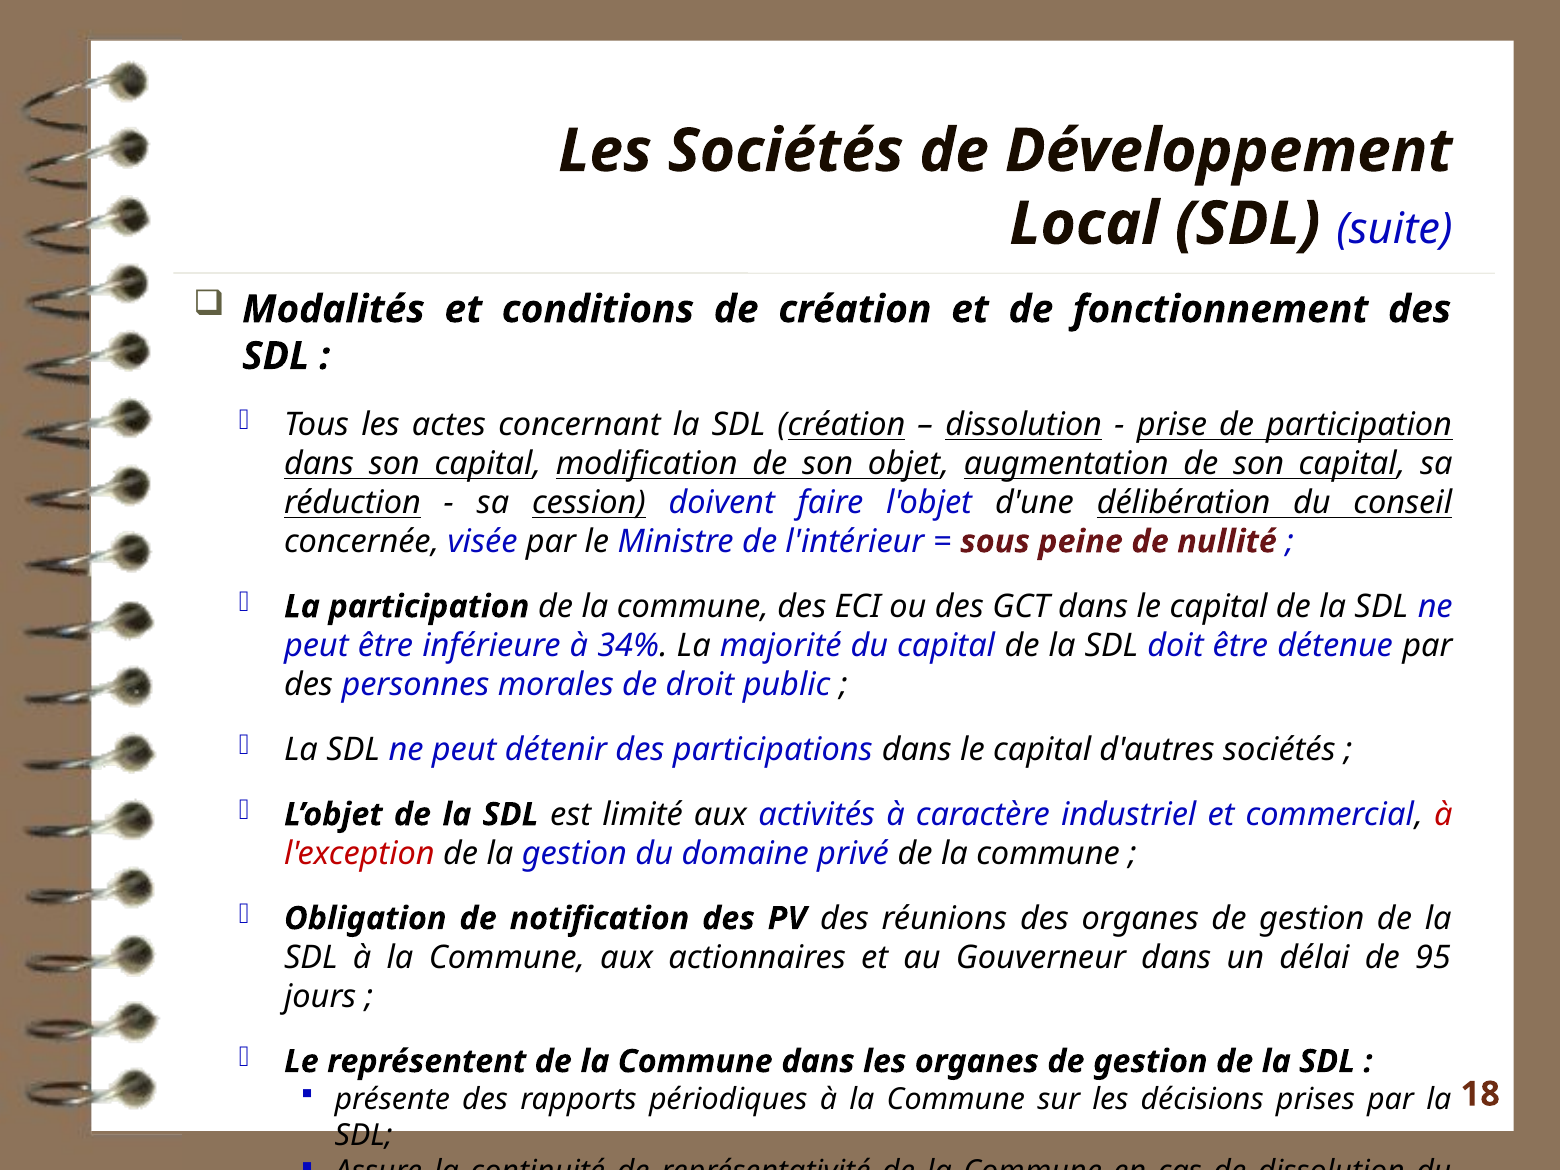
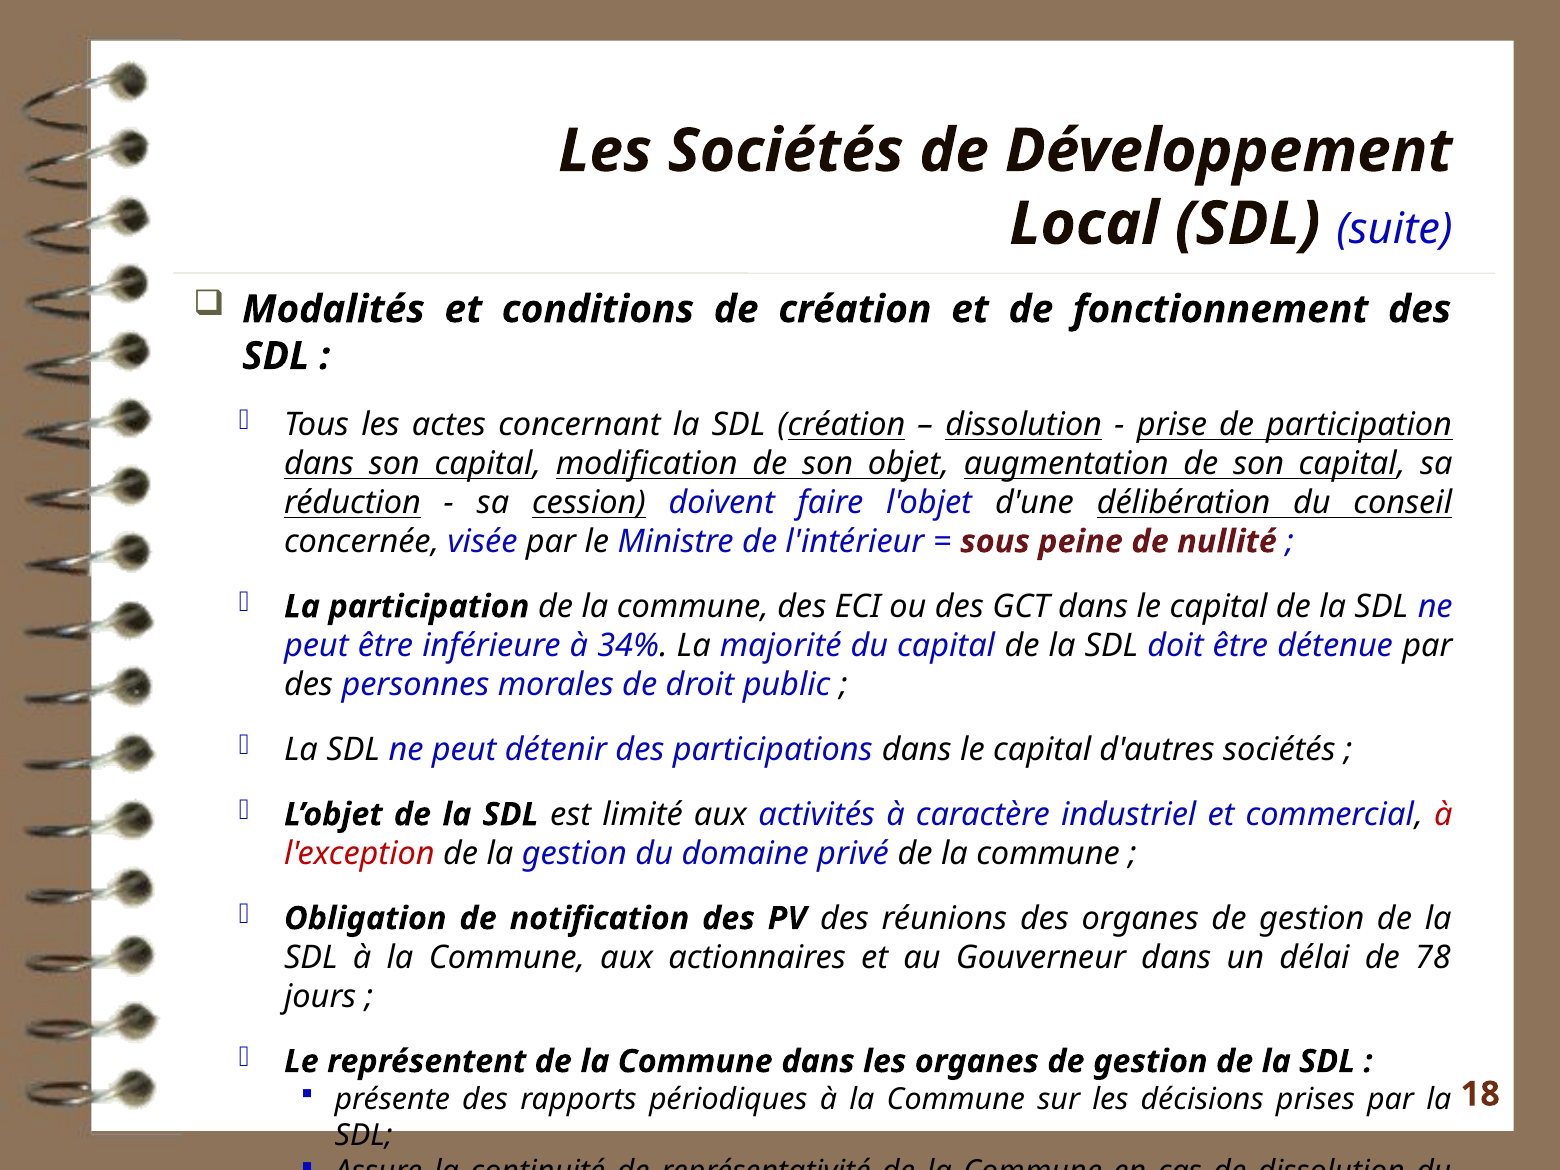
95: 95 -> 78 (1433, 958)
